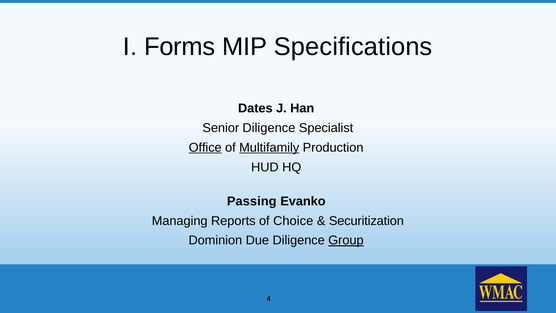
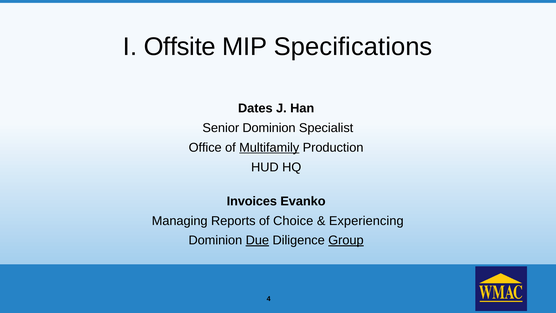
Forms: Forms -> Offsite (180, 47)
Senior Diligence: Diligence -> Dominion (269, 128)
Office underline: present -> none (205, 147)
Passing: Passing -> Invoices (252, 201)
Securitization: Securitization -> Experiencing (366, 221)
Due underline: none -> present (257, 240)
